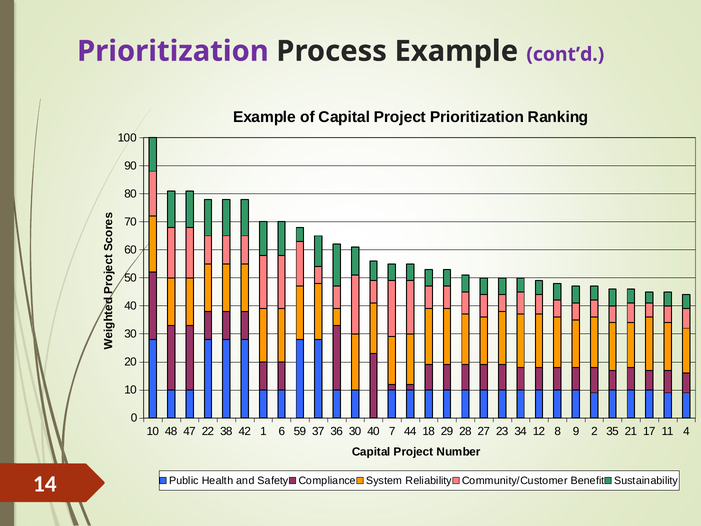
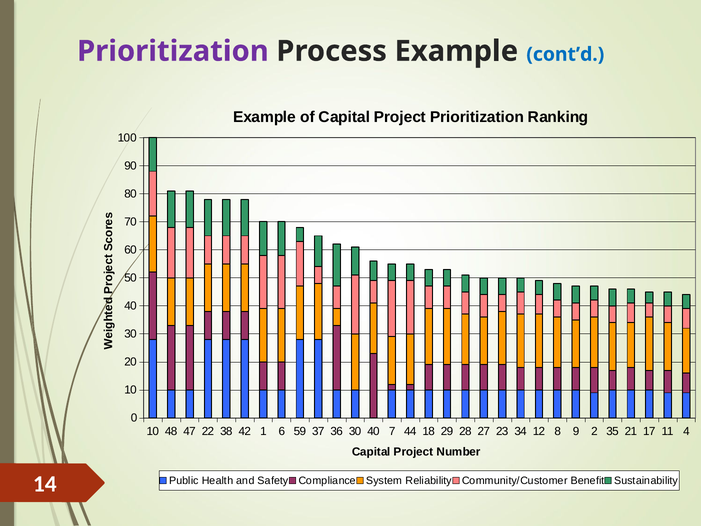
cont’d colour: purple -> blue (565, 54)
